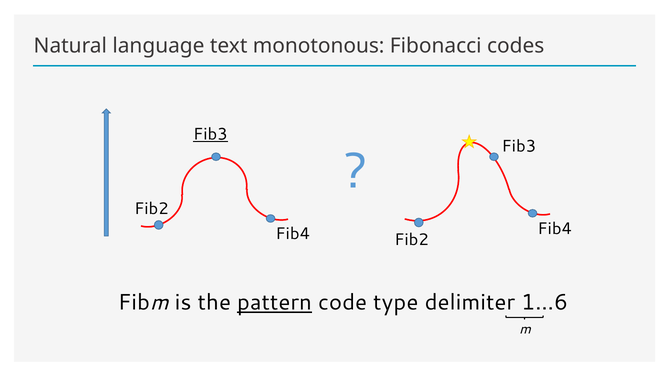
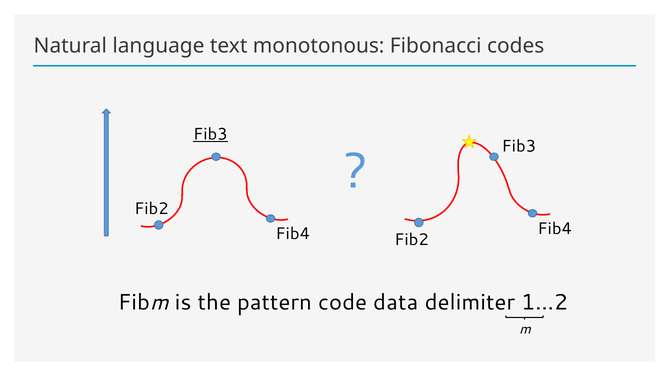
pattern underline: present -> none (274, 303)
type: type -> data (396, 303)
1…6: 1…6 -> 1…2 (545, 303)
